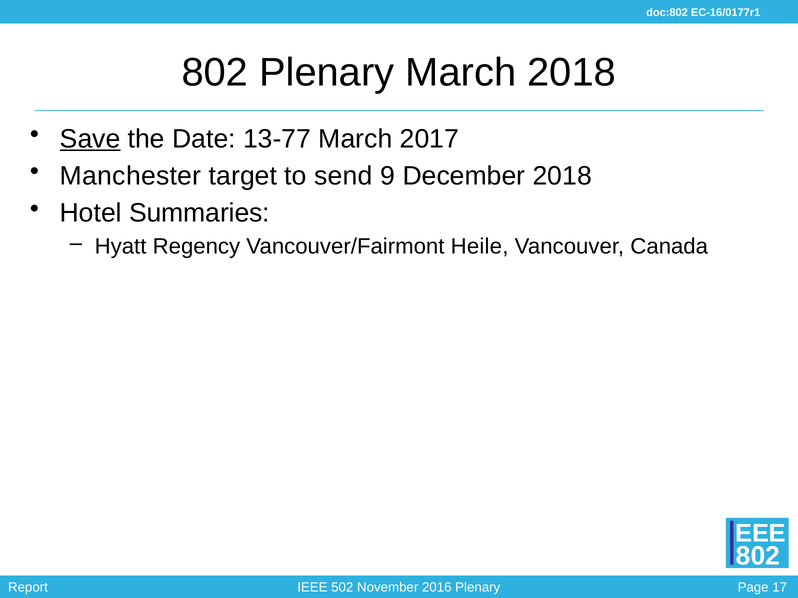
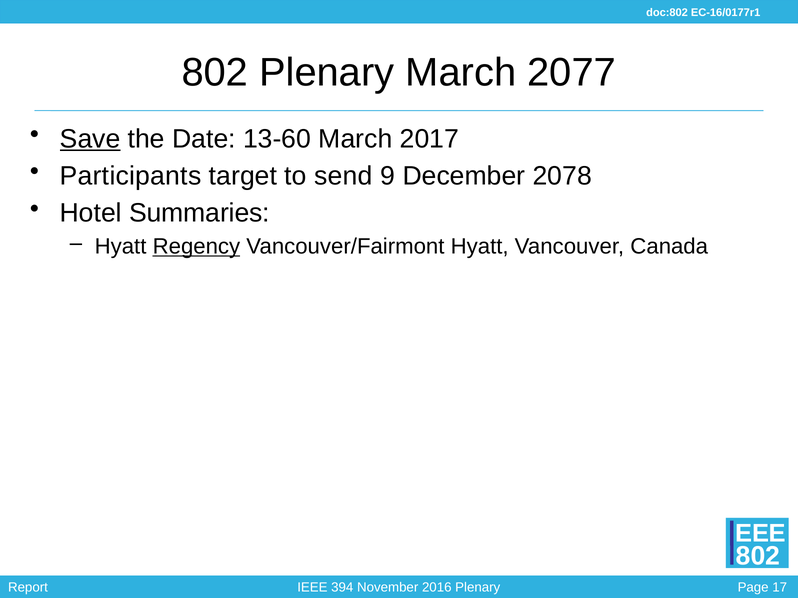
March 2018: 2018 -> 2077 (572, 73)
13-77: 13-77 -> 13-60 (277, 139)
Manchester: Manchester -> Participants (131, 176)
December 2018: 2018 -> 2078 (562, 176)
Regency underline: none -> present (196, 247)
Vancouver/Fairmont Heile: Heile -> Hyatt (480, 247)
502: 502 -> 394 (342, 588)
